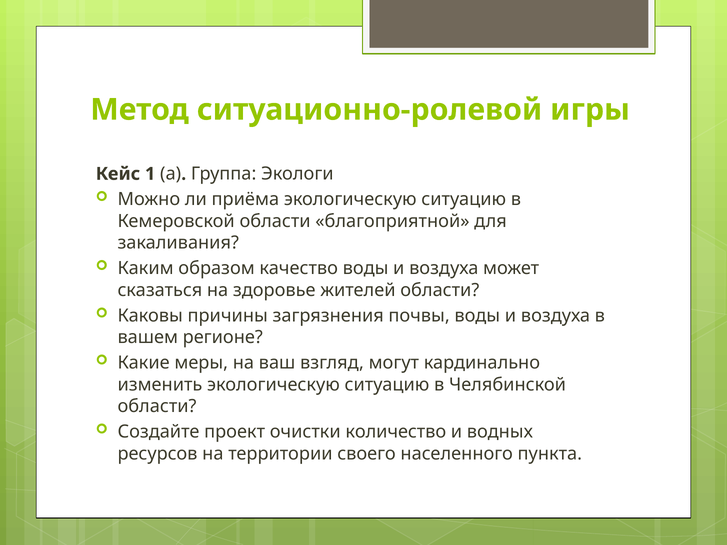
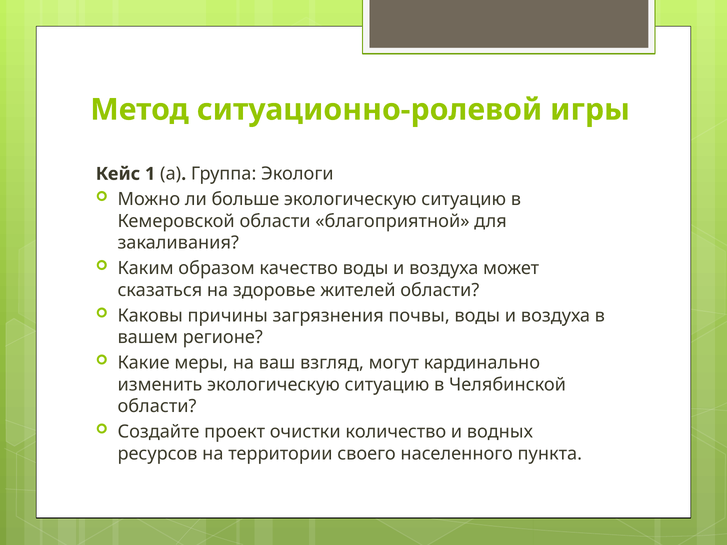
приёма: приёма -> больше (245, 199)
